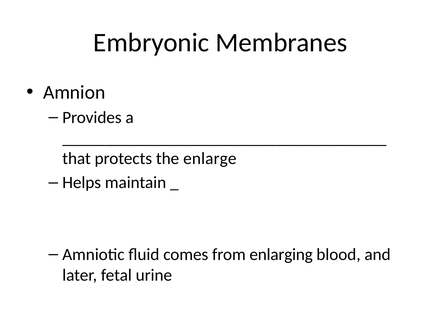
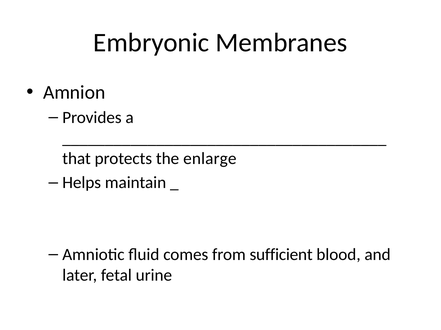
enlarging: enlarging -> sufficient (281, 255)
